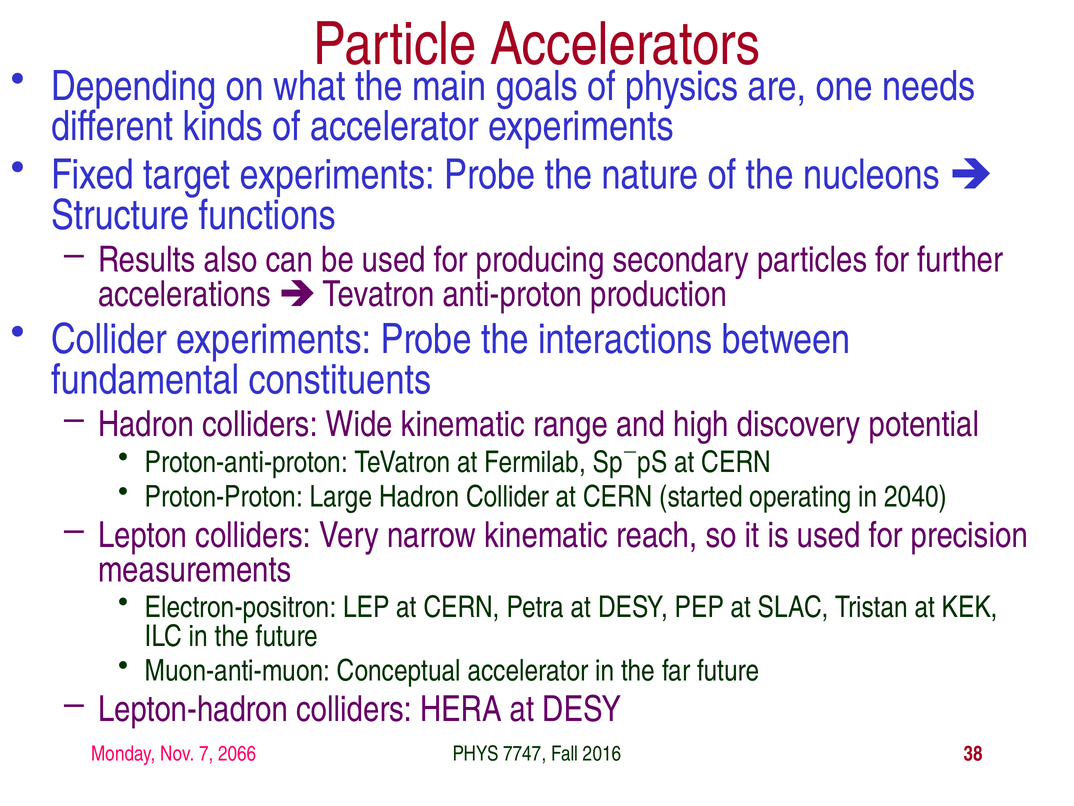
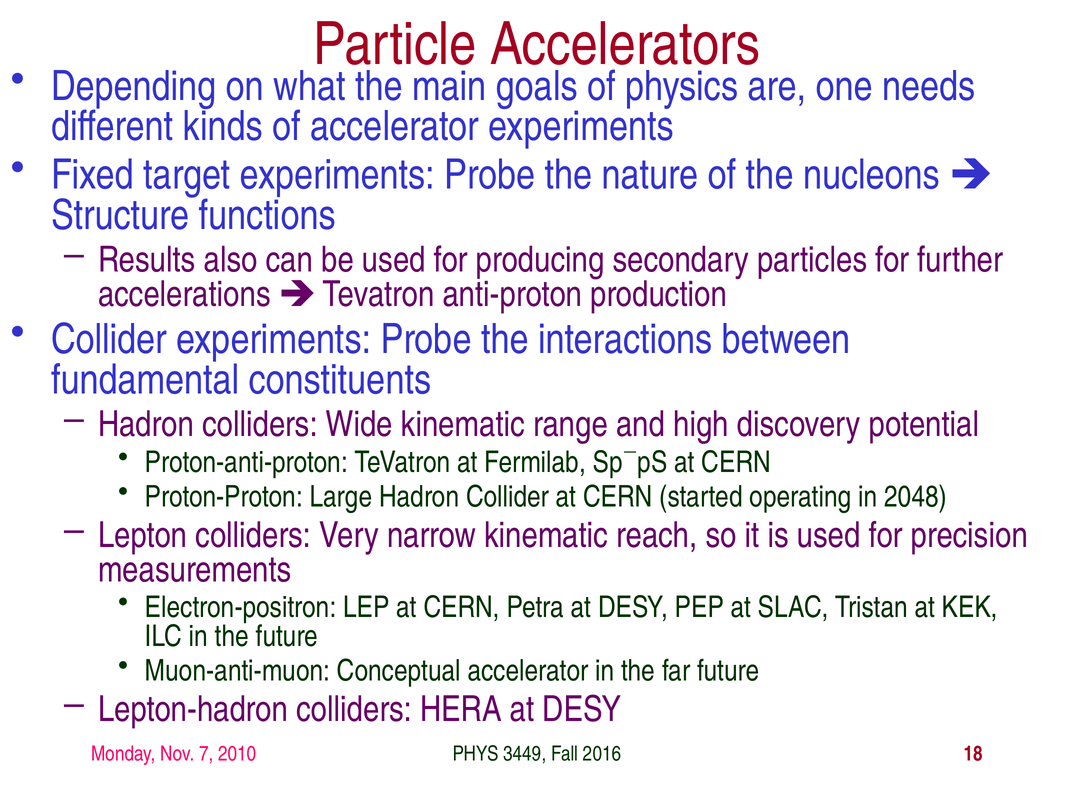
2040: 2040 -> 2048 (916, 497)
2066: 2066 -> 2010 (237, 753)
7747: 7747 -> 3449 (525, 753)
38: 38 -> 18 (973, 753)
